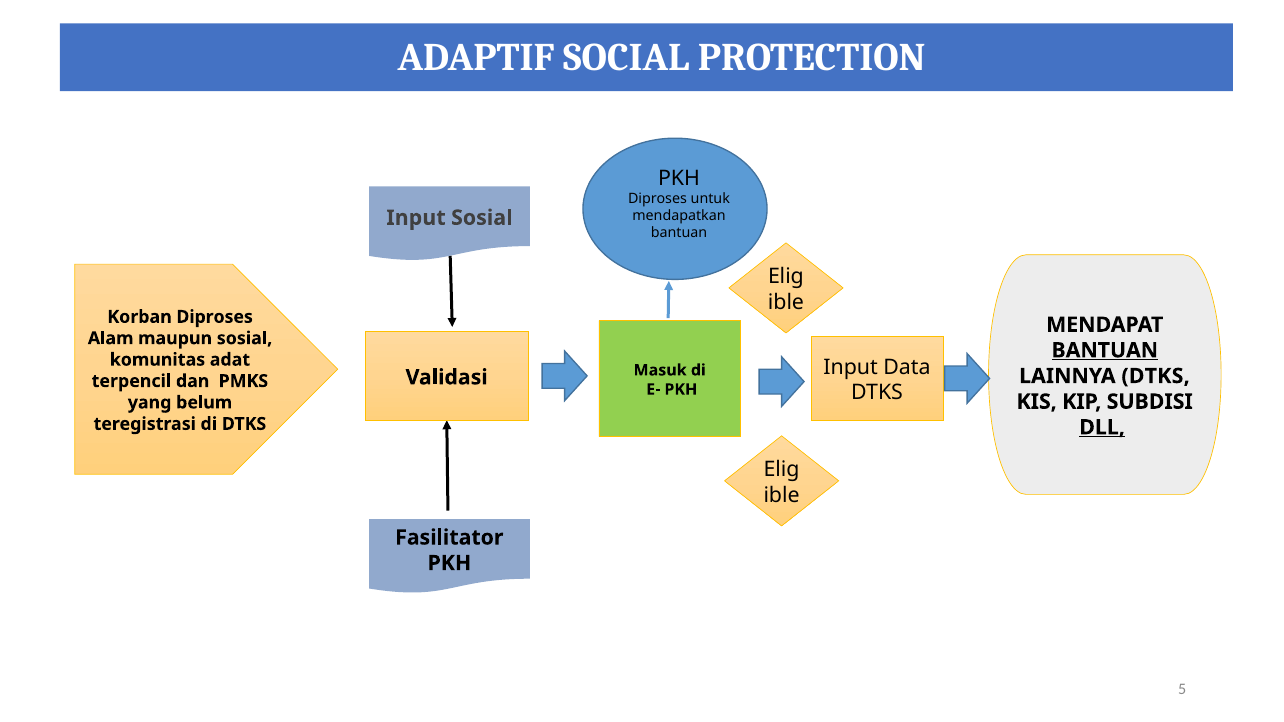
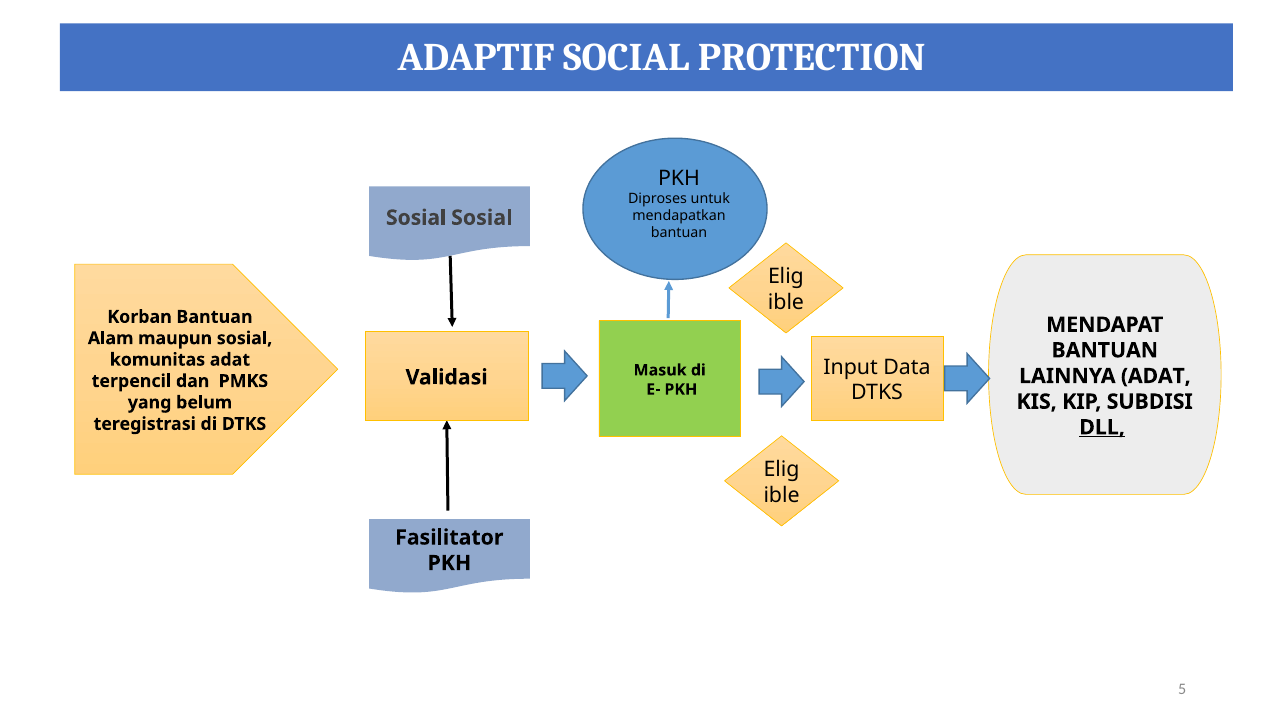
Input: Input -> Sosial (416, 218)
Korban Diproses: Diproses -> Bantuan (215, 317)
BANTUAN underline: present -> none (1105, 351)
LAINNYA DTKS: DTKS -> ADAT (1156, 376)
